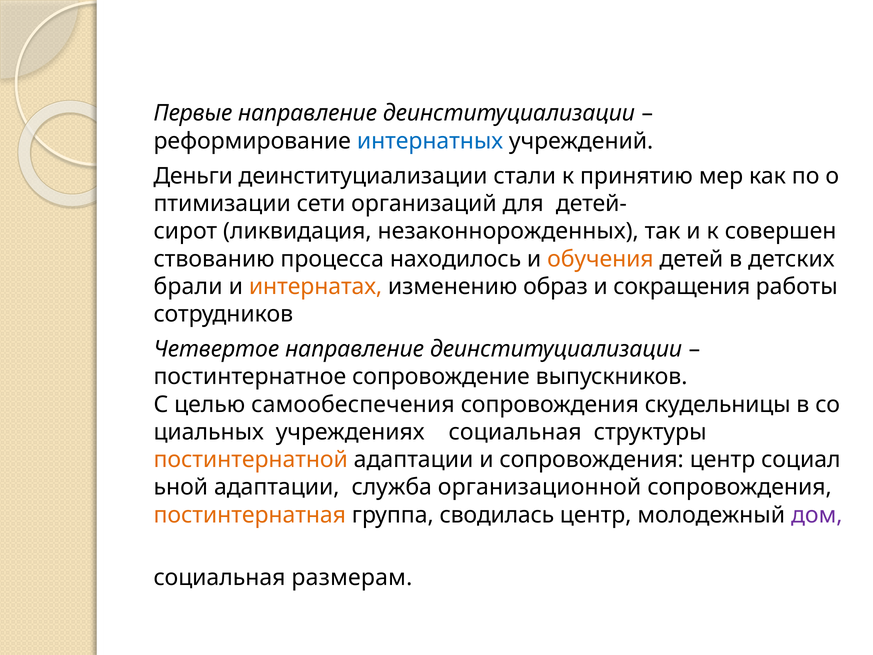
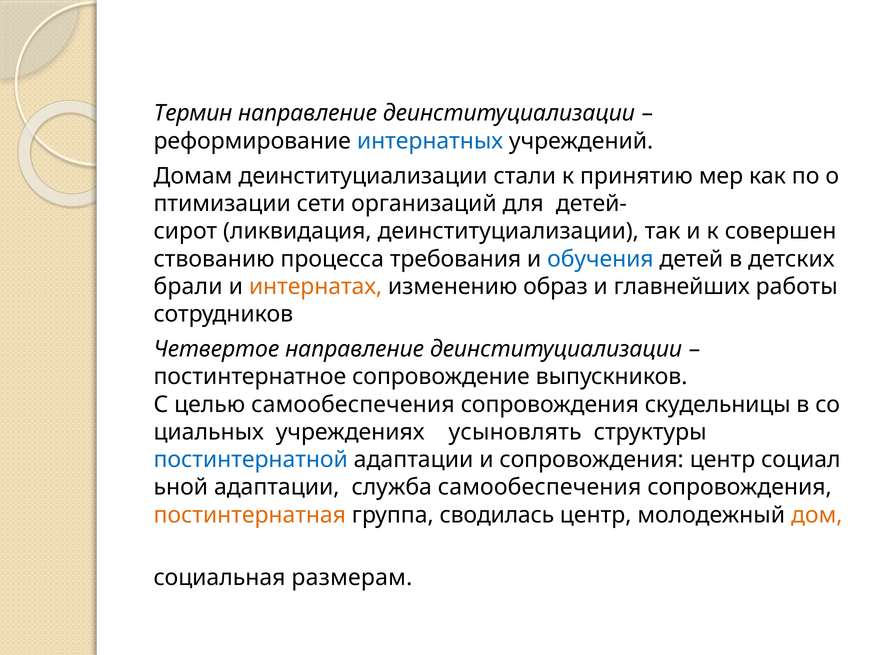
Первые: Первые -> Термин (193, 113)
Деньги: Деньги -> Домам (193, 176)
ликвидация незаконнорожденных: незаконнорожденных -> деинституциализации (508, 231)
находилось: находилось -> требования (456, 259)
обучения colour: orange -> blue (600, 259)
сокращения: сокращения -> главнейших (682, 286)
учреждениях социальная: социальная -> усыновлять (515, 432)
постинтернатной colour: orange -> blue (251, 460)
служба организационной: организационной -> самообеспечения (540, 487)
дом colour: purple -> orange (817, 515)
